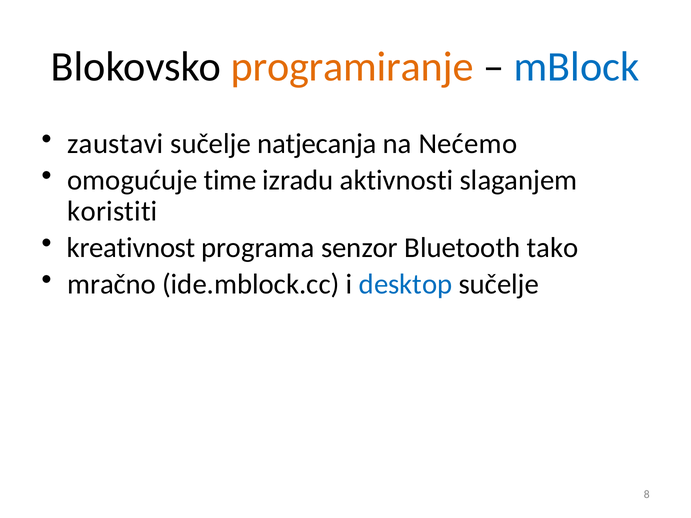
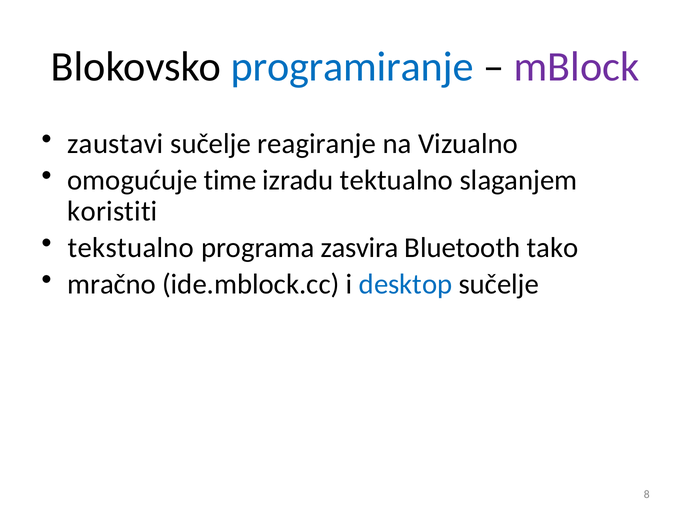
programiranje colour: orange -> blue (352, 67)
mBlock colour: blue -> purple (577, 67)
natjecanja: natjecanja -> reagiranje (317, 144)
Nećemo: Nećemo -> Vizualno (468, 144)
aktivnosti: aktivnosti -> tektualno (397, 180)
kreativnost: kreativnost -> tekstualno (131, 248)
senzor: senzor -> zasvira (360, 248)
